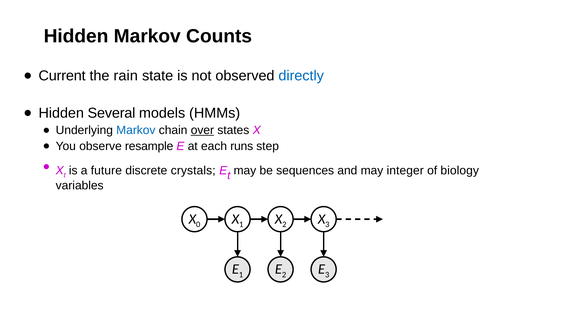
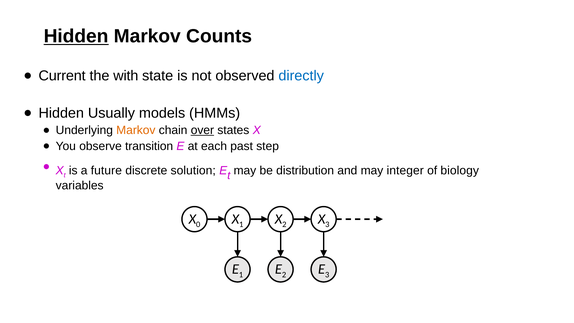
Hidden underline: none -> present (76, 36)
rain: rain -> with (126, 76)
Several: Several -> Usually (111, 113)
Markov colour: blue -> orange (136, 130)
resample: resample -> transition (149, 146)
runs: runs -> past (242, 146)
crystals: crystals -> solution (193, 170)
sequences: sequences -> distribution (305, 170)
